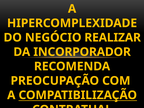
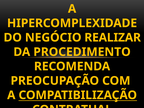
INCORPORADOR: INCORPORADOR -> PROCEDIMENTO (82, 52)
